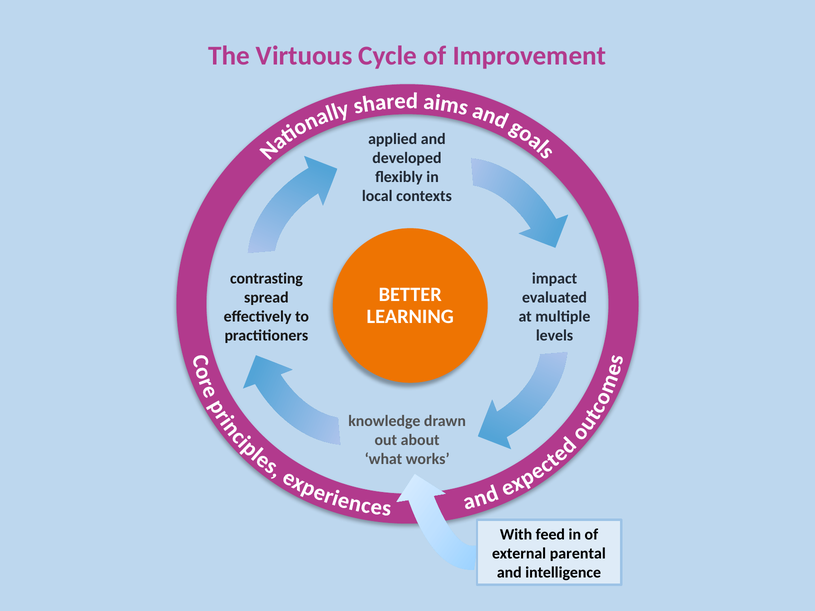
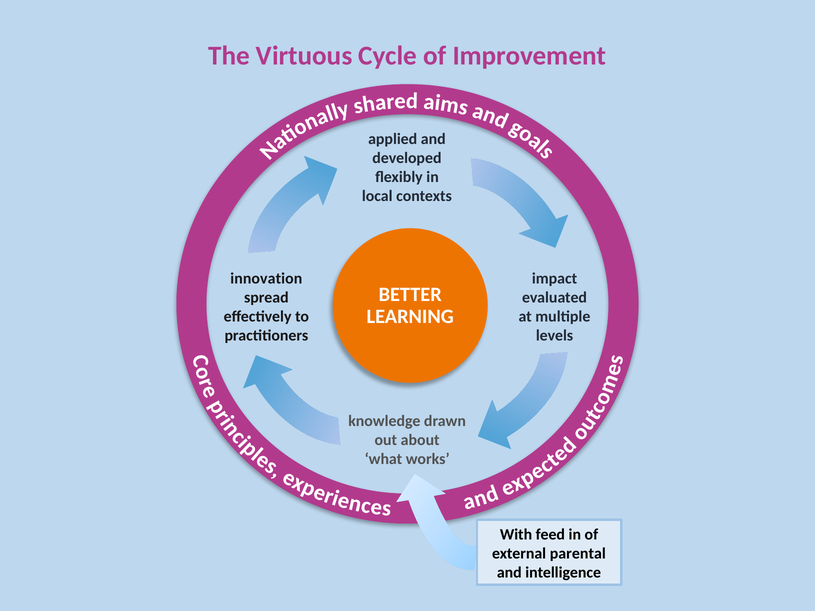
contrasting: contrasting -> innovation (266, 279)
